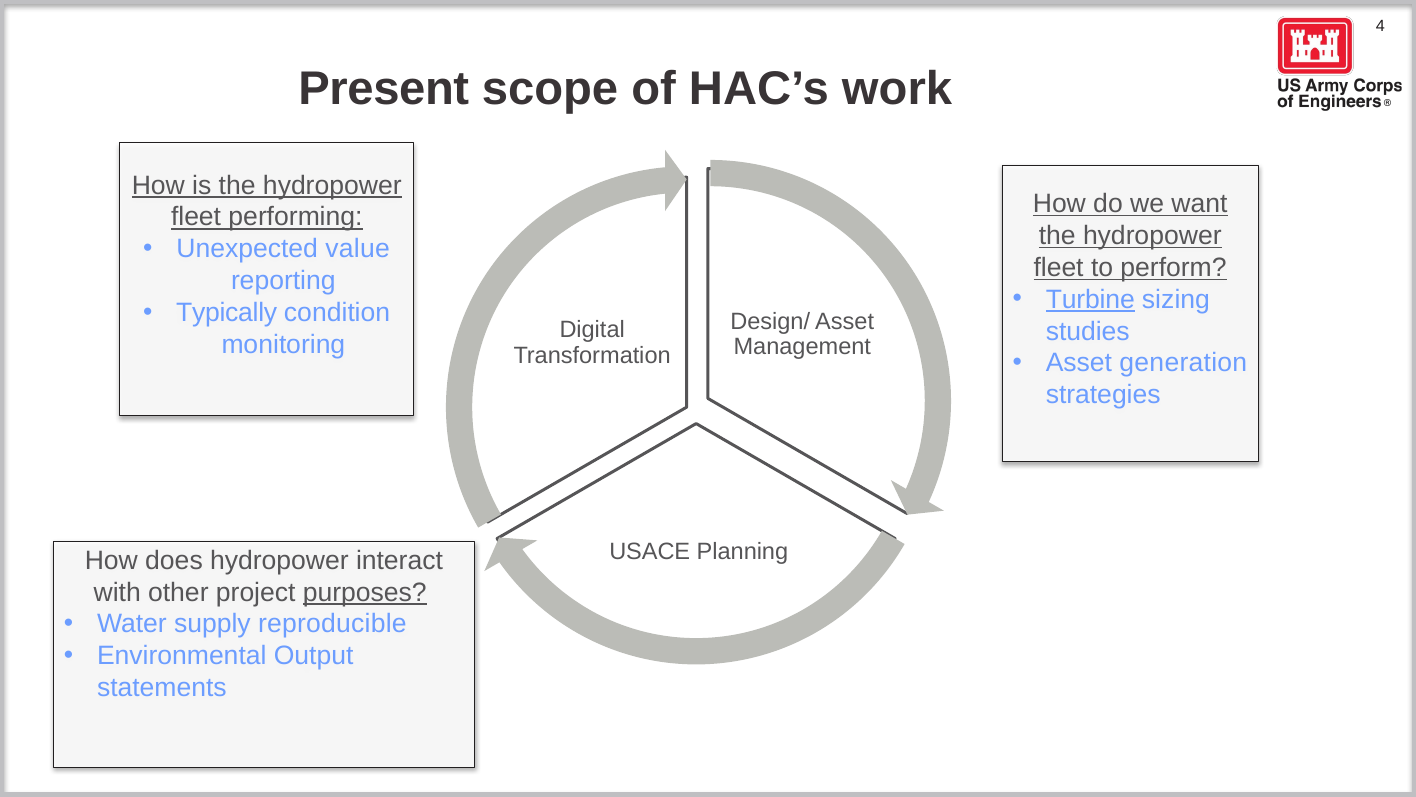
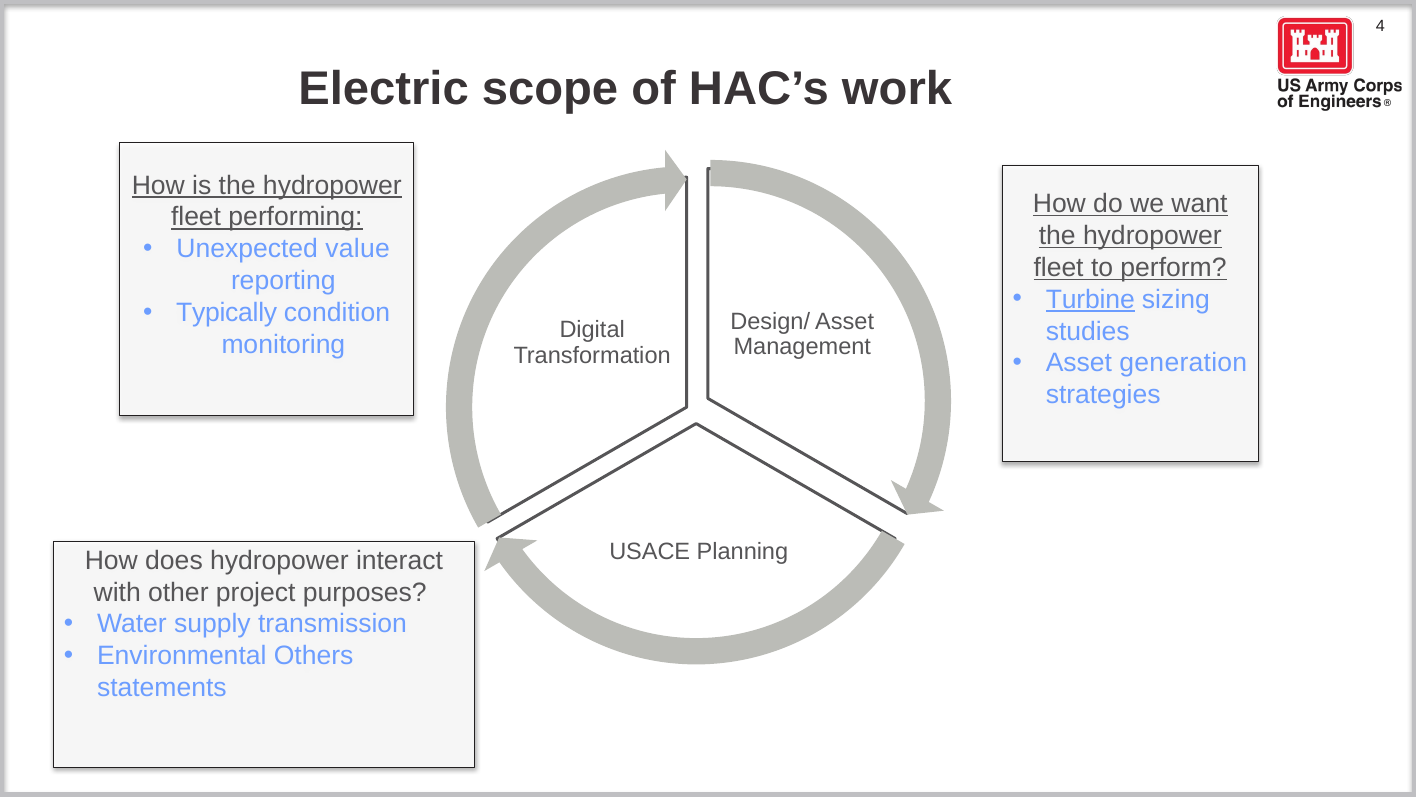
Present: Present -> Electric (384, 89)
purposes underline: present -> none (365, 592)
reproducible: reproducible -> transmission (333, 624)
Output: Output -> Others (314, 656)
